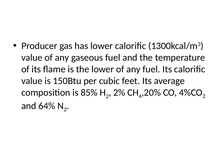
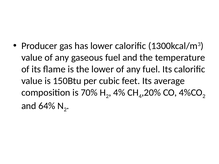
85%: 85% -> 70% (89, 93)
2%: 2% -> 4% (119, 93)
